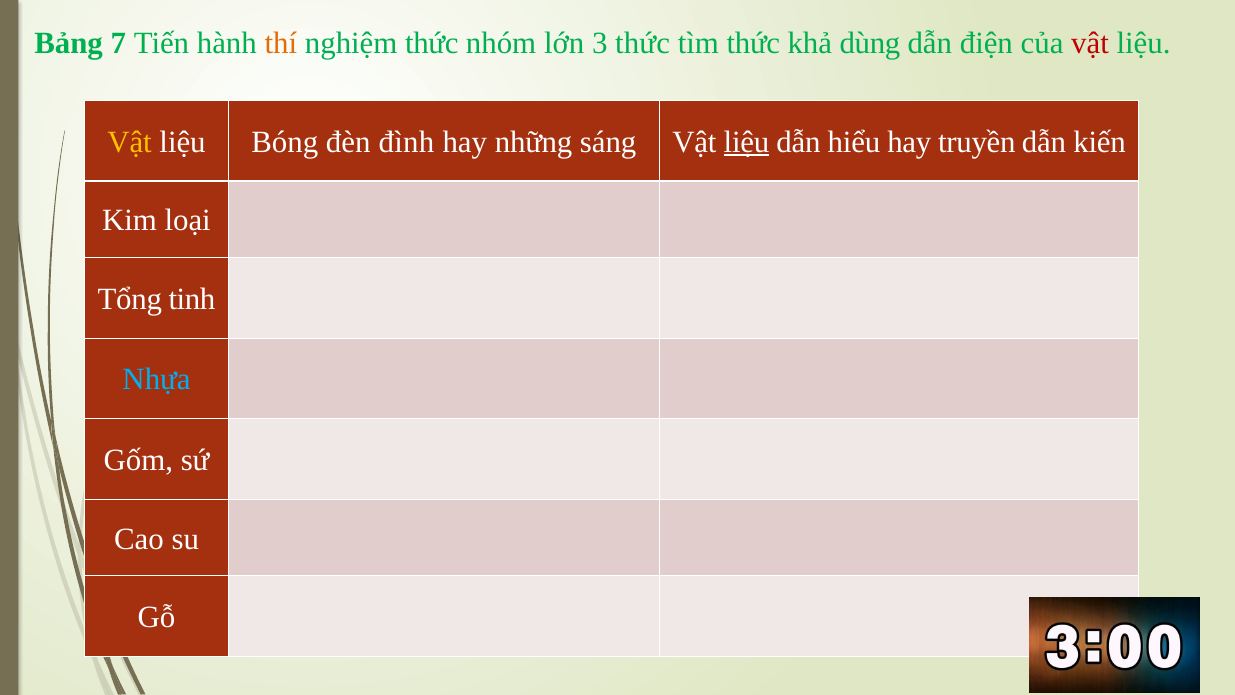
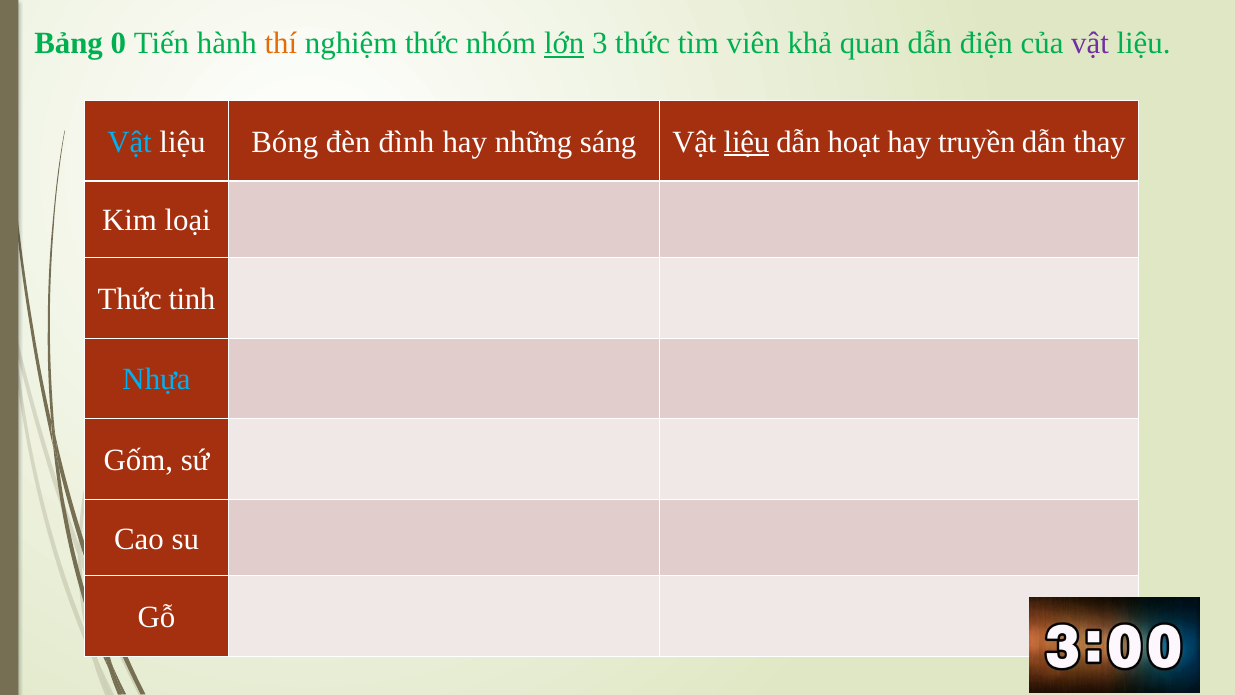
7: 7 -> 0 (118, 44)
lớn underline: none -> present (564, 44)
tìm thức: thức -> viên (753, 44)
dùng: dùng -> quan (870, 44)
vật colour: red -> purple (1090, 44)
Vật colour: yellow -> light blue (130, 142)
hiểu: hiểu -> hoạt (854, 142)
kiến: kiến -> thay (1100, 142)
Tổng: Tổng -> Thức (130, 299)
